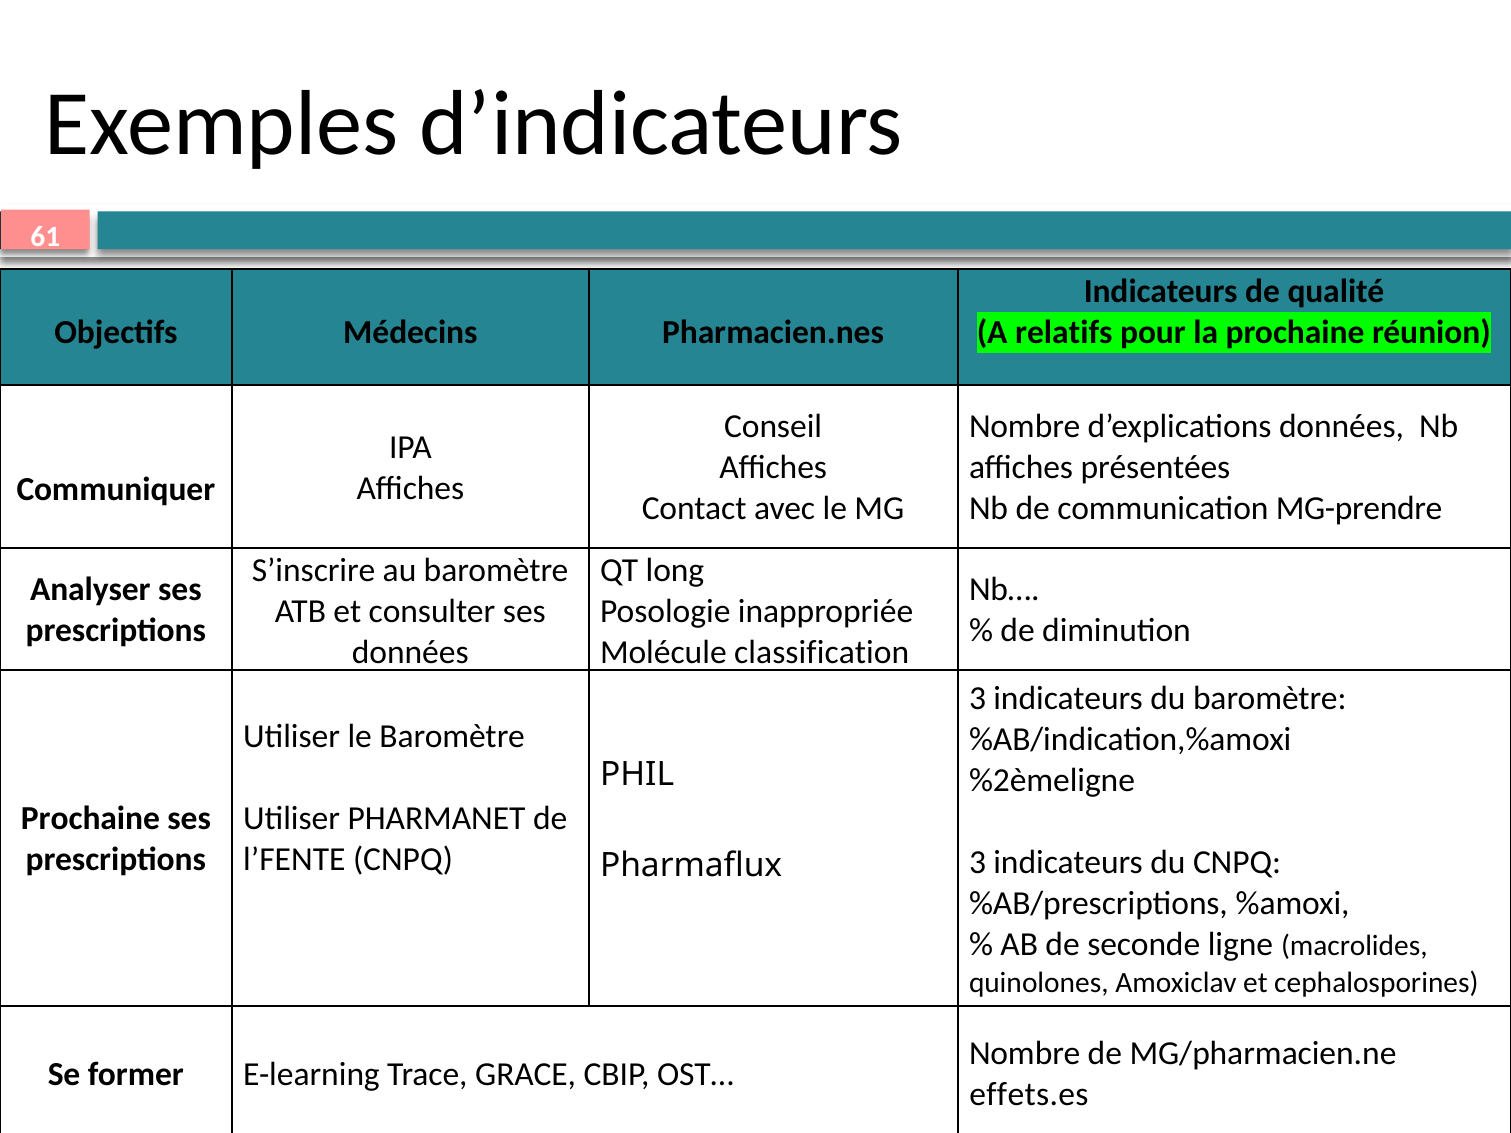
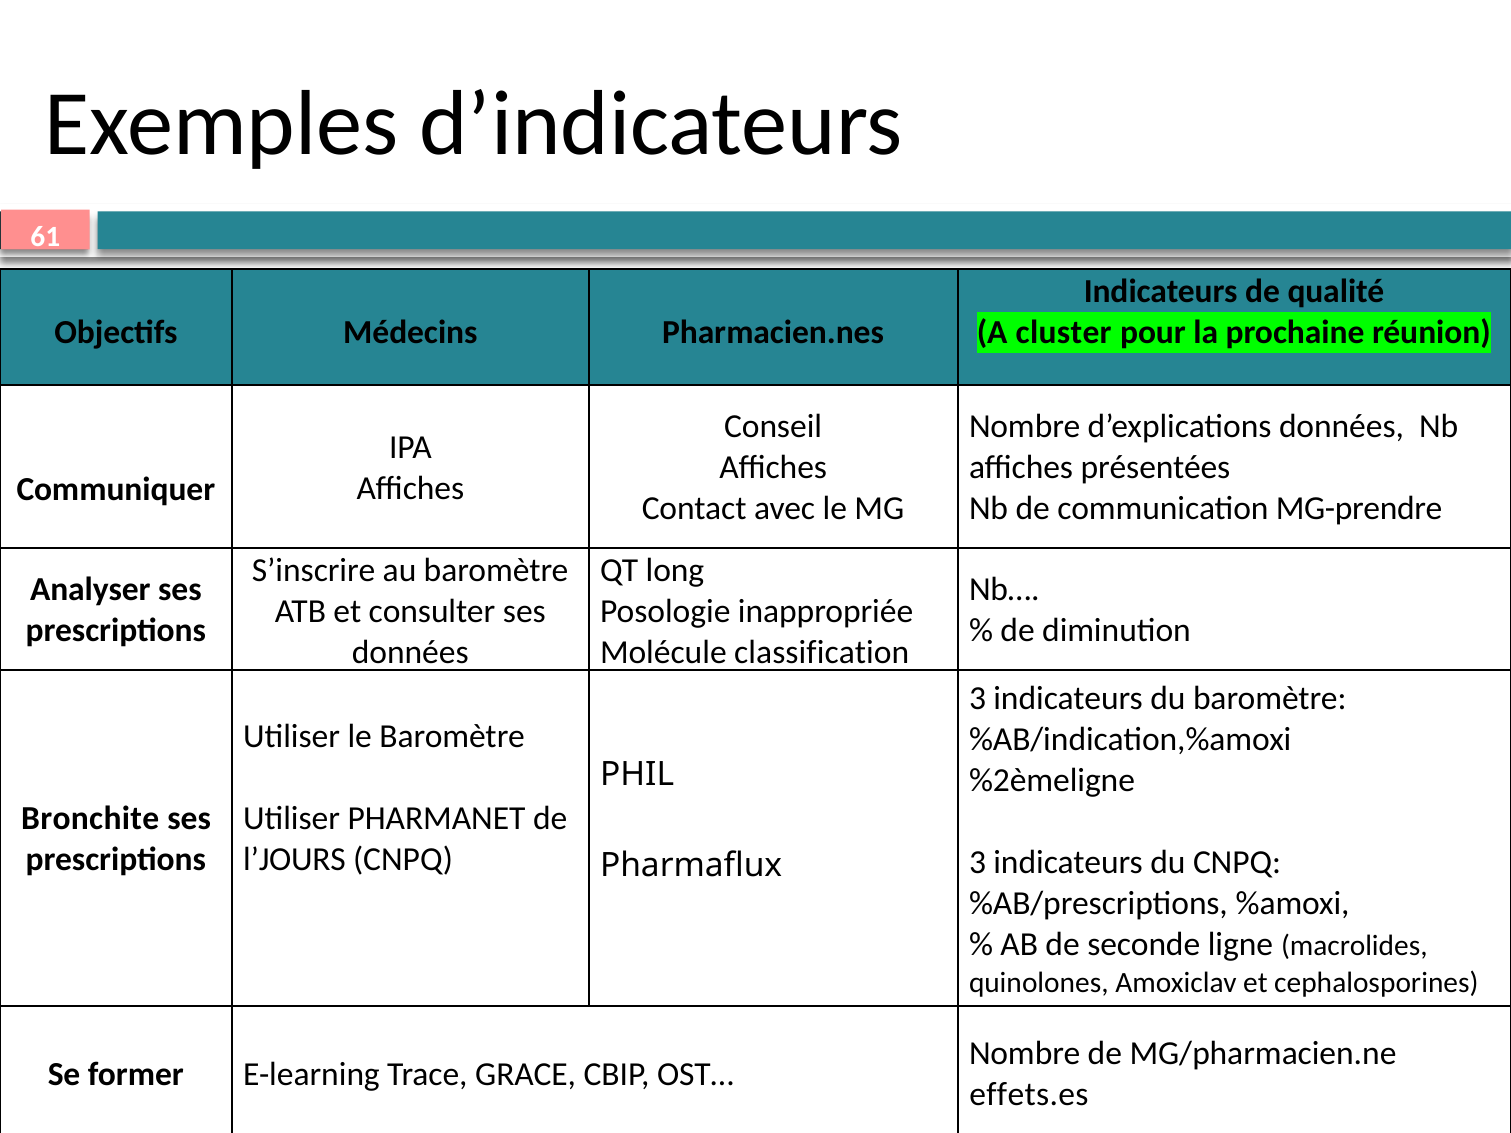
relatifs: relatifs -> cluster (1064, 333)
Prochaine: Prochaine -> Bronchite (90, 819)
l’FENTE: l’FENTE -> l’JOURS (295, 860)
